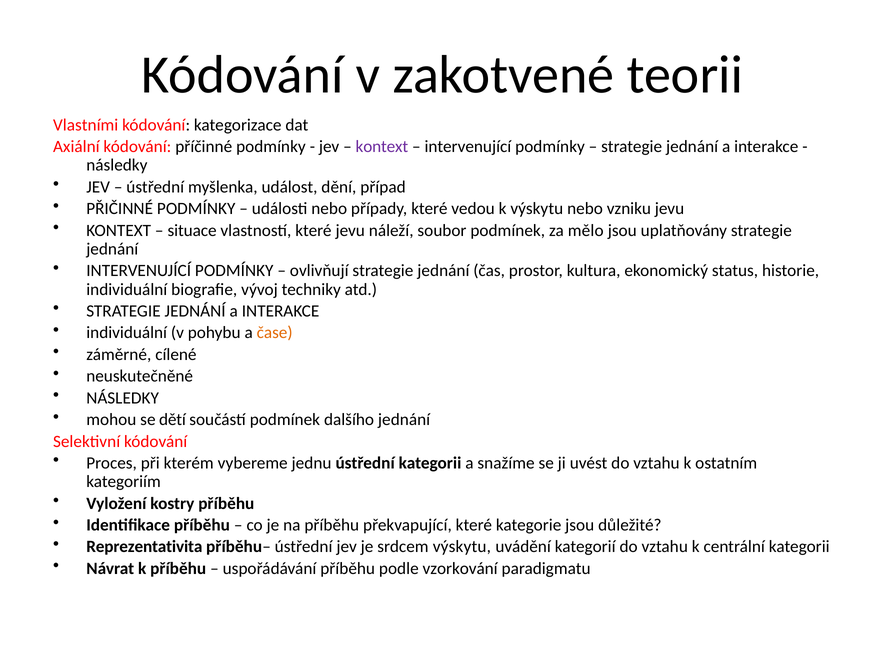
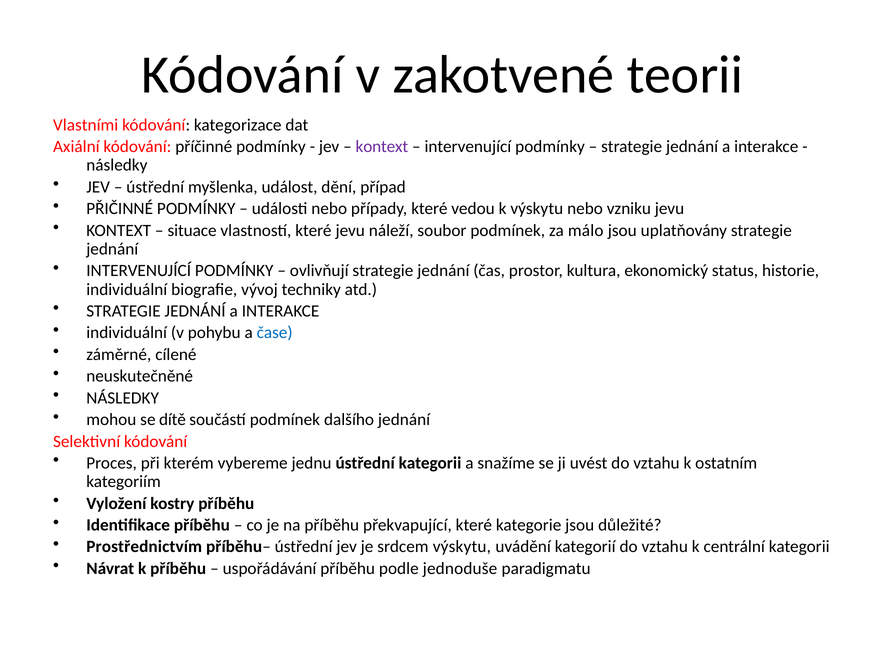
mělo: mělo -> málo (586, 230)
čase colour: orange -> blue (275, 333)
dětí: dětí -> dítě (172, 419)
Reprezentativita: Reprezentativita -> Prostřednictvím (144, 547)
vzorkování: vzorkování -> jednoduše (460, 568)
